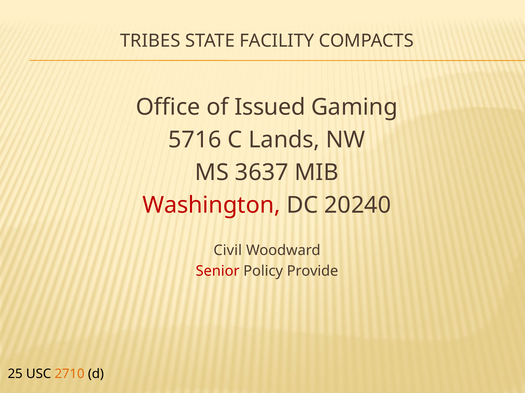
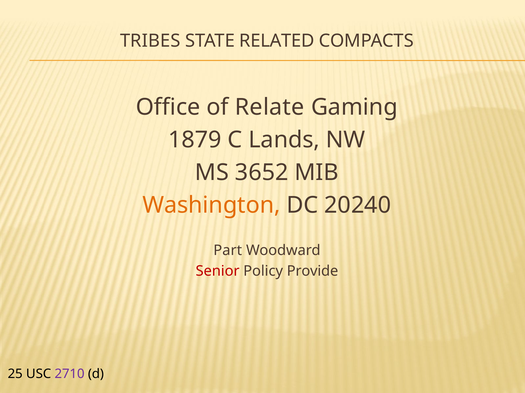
FACILITY: FACILITY -> RELATED (277, 41)
Issued: Issued -> Relate (270, 107)
5716: 5716 -> 1879 (195, 140)
3637: 3637 -> 3652 (262, 173)
Washington colour: red -> orange (211, 205)
Civil: Civil -> Part (228, 251)
2710 colour: orange -> purple (70, 374)
